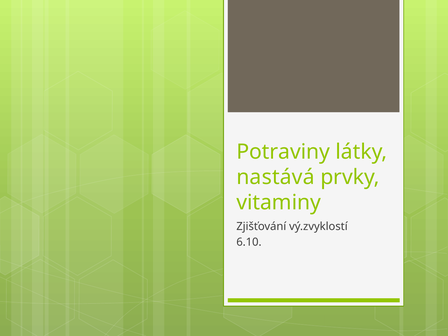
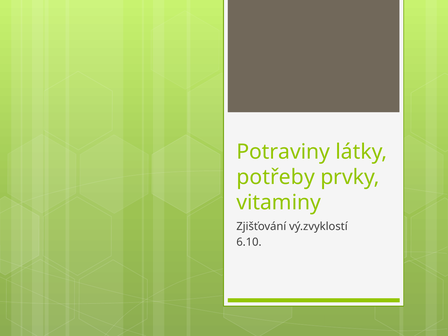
nastává: nastává -> potřeby (276, 177)
